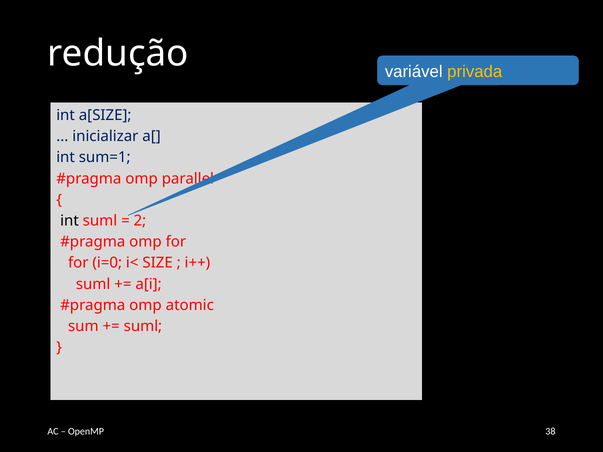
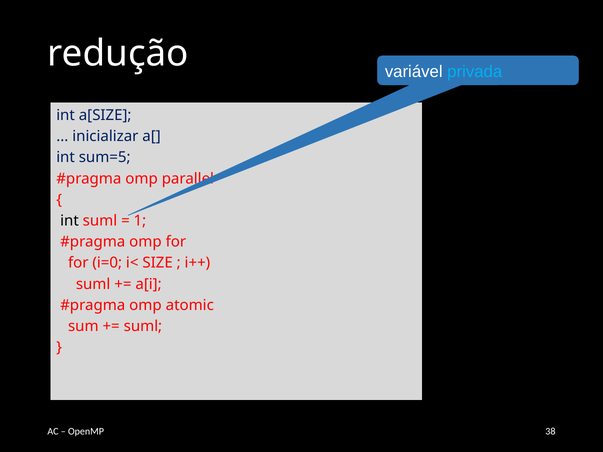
privada colour: yellow -> light blue (475, 72)
sum=1: sum=1 -> sum=5 (105, 158)
2: 2 -> 1 (140, 221)
